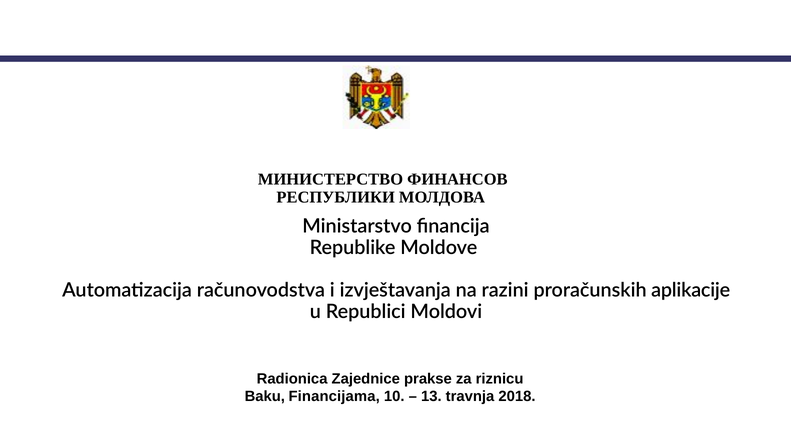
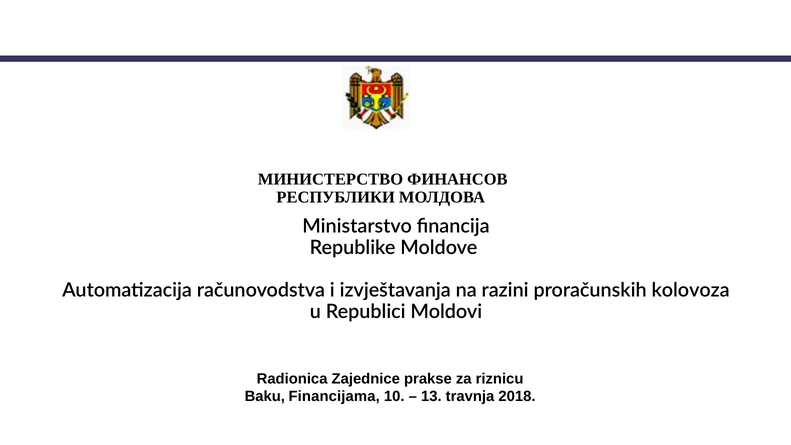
aplikacije: aplikacije -> kolovoza (691, 290)
